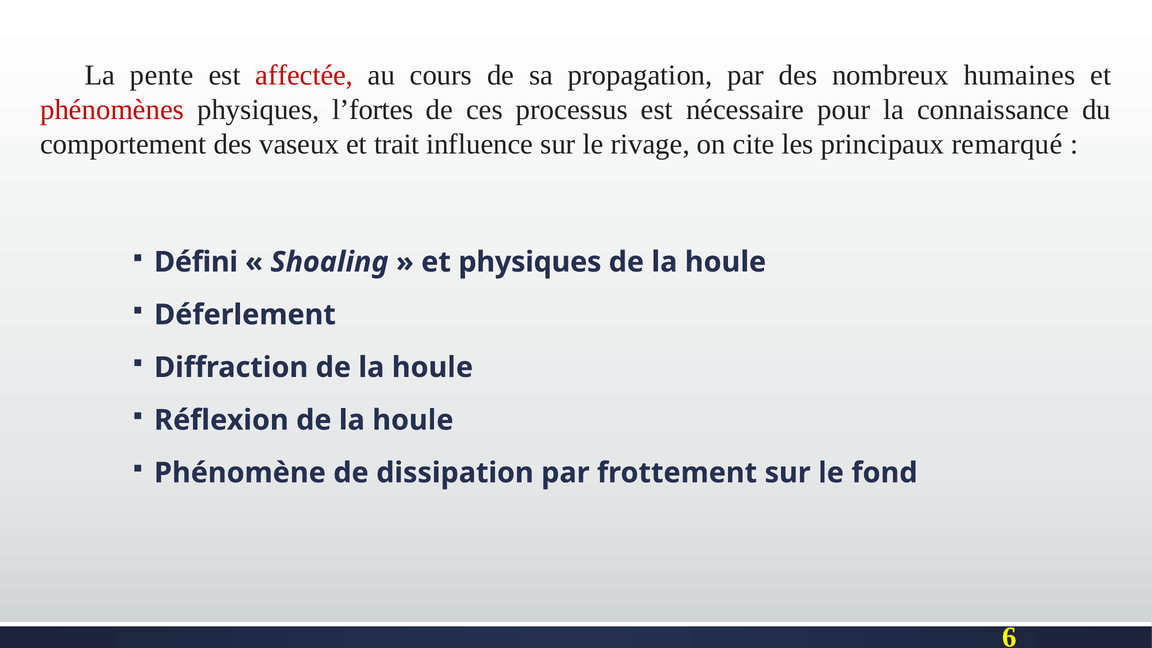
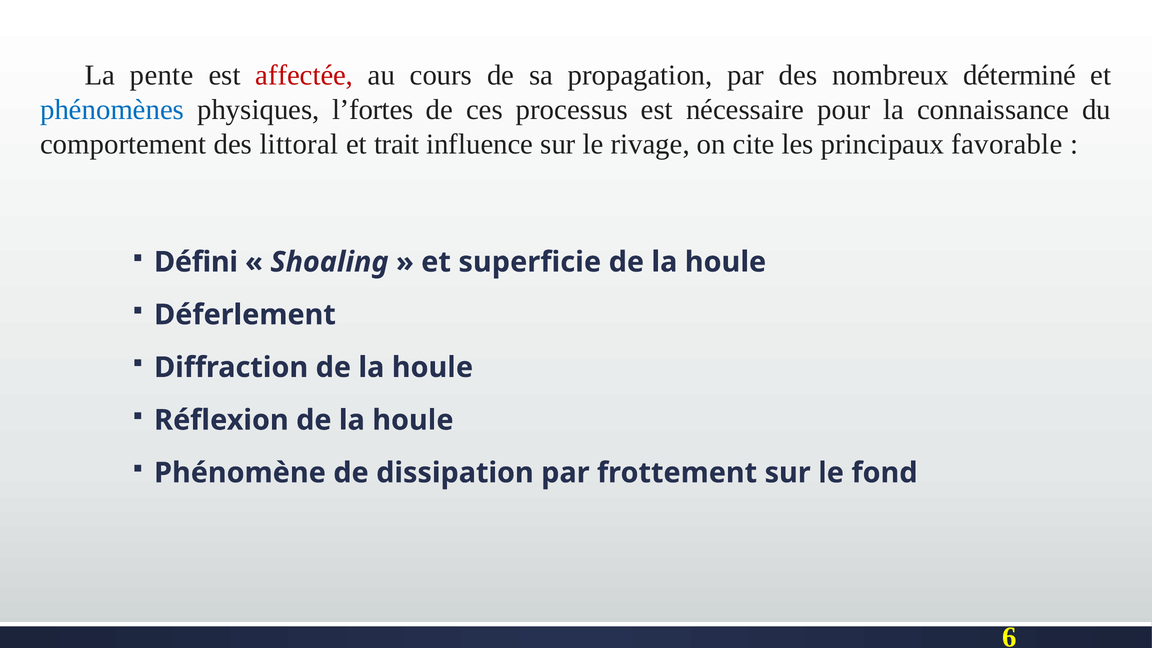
humaines: humaines -> déterminé (1020, 75)
phénomènes colour: red -> blue (112, 110)
vaseux: vaseux -> littoral (299, 144)
remarqué: remarqué -> favorable (1007, 144)
et physiques: physiques -> superficie (530, 262)
